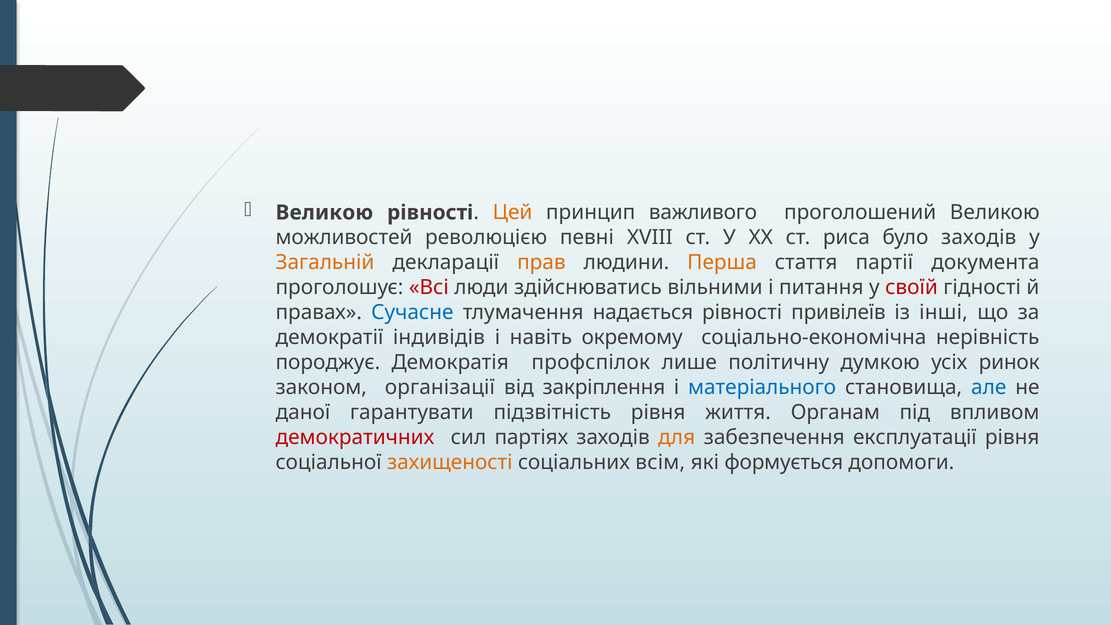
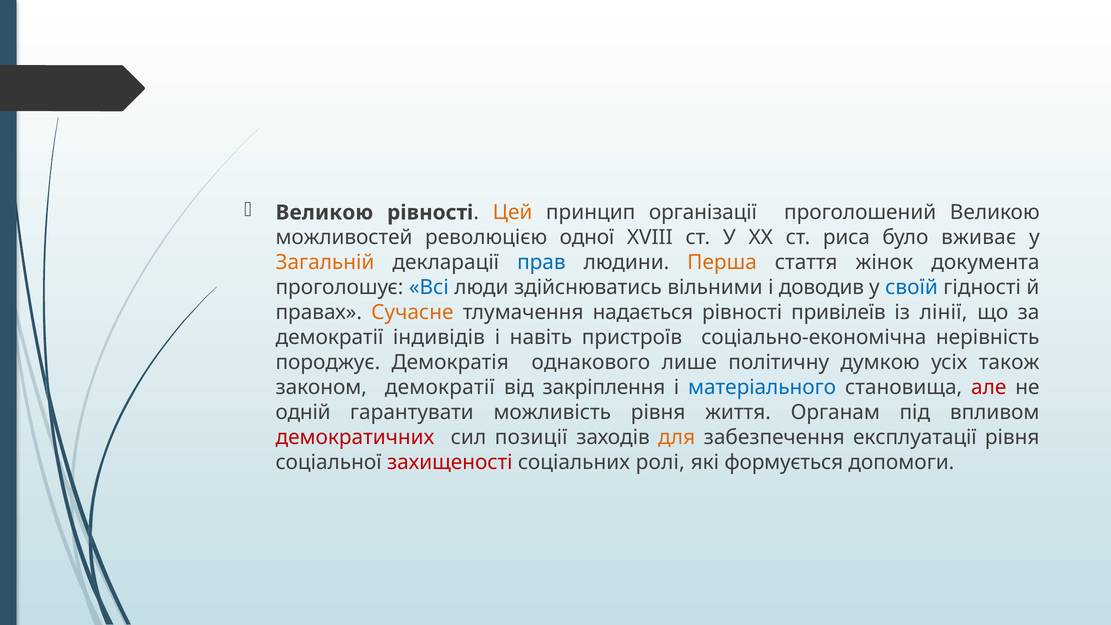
важливого: важливого -> організації (703, 213)
певні: певні -> одної (587, 238)
було заходів: заходів -> вживає (979, 238)
прав colour: orange -> blue (541, 263)
партії: партії -> жінок (884, 263)
Всі colour: red -> blue (429, 288)
питання: питання -> доводив (821, 288)
своїй colour: red -> blue (912, 288)
Сучасне colour: blue -> orange (412, 313)
інші: інші -> лінії (944, 313)
окремому: окремому -> пристроїв (632, 338)
профспілок: профспілок -> однакового (591, 363)
ринок: ринок -> також (1009, 363)
законом організації: організації -> демократії (440, 388)
але colour: blue -> red (989, 388)
даної: даної -> одній (303, 413)
підзвітність: підзвітність -> можливість (552, 413)
партіях: партіях -> позиції (531, 438)
захищеності colour: orange -> red (450, 463)
всім: всім -> ролі (660, 463)
